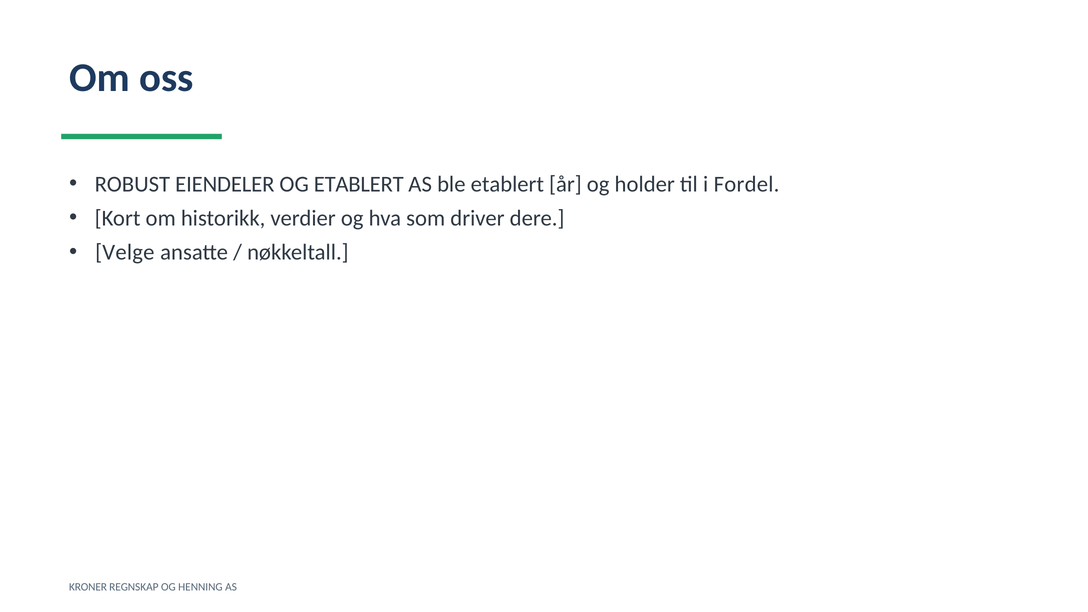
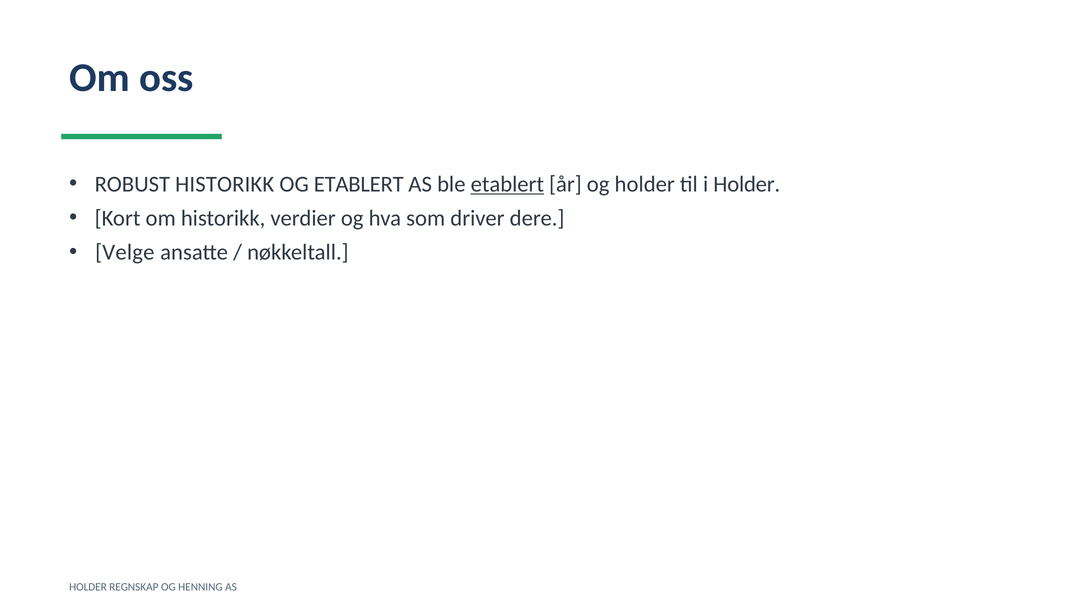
ROBUST EIENDELER: EIENDELER -> HISTORIKK (225, 184)
etablert underline: none -> present (507, 184)
i Fordel: Fordel -> Holder (747, 184)
KRONER: KRONER -> HOLDER (88, 587)
